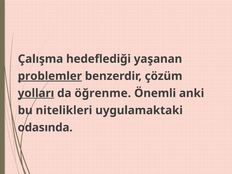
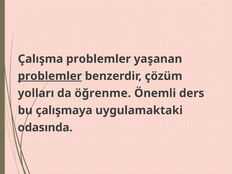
Çalışma hedeflediği: hedeflediği -> problemler (98, 59)
yolları underline: present -> none (36, 93)
anki: anki -> ders (192, 93)
nitelikleri: nitelikleri -> çalışmaya (64, 110)
